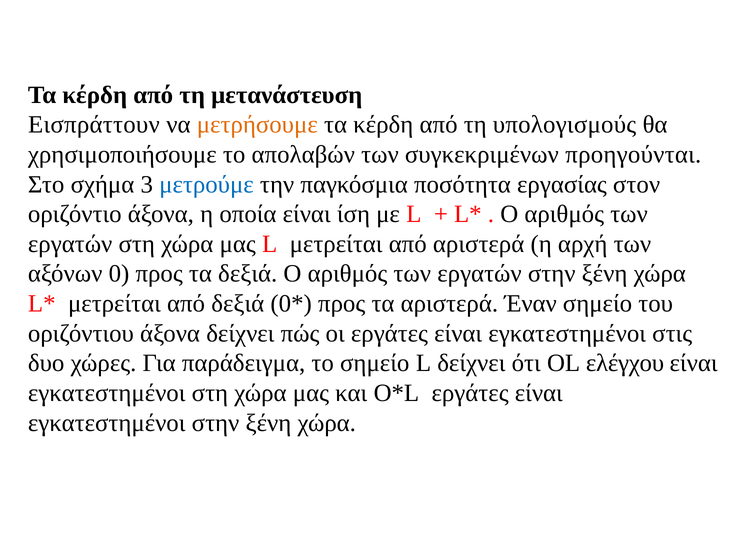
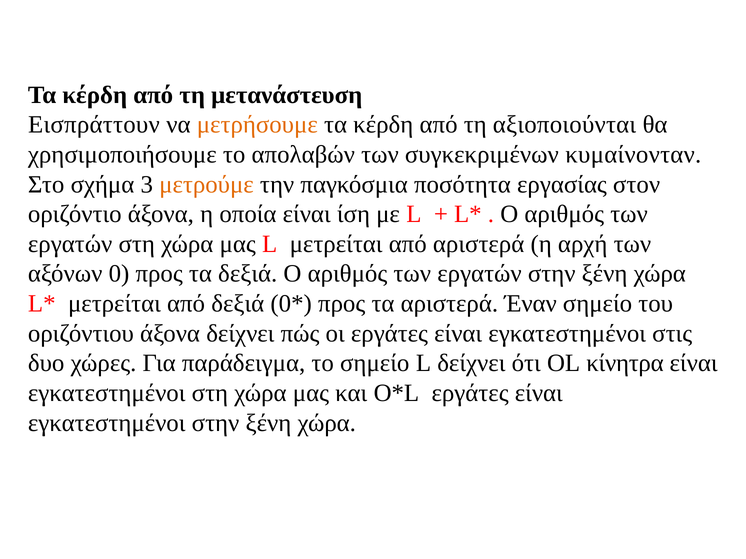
υπολογισμούς: υπολογισμούς -> αξιοποιούνται (565, 125)
προηγούνται: προηγούνται -> κυμαίνονταν (633, 155)
μετρούμε colour: blue -> orange (206, 184)
ελέγχου: ελέγχου -> κίνητρα (625, 364)
